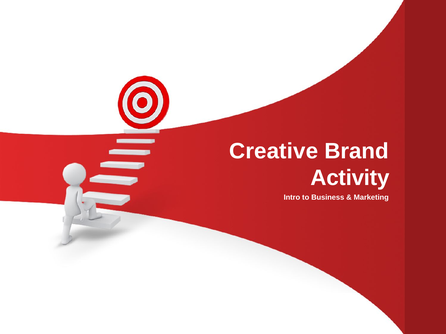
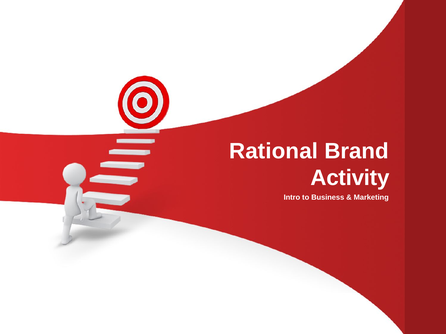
Creative: Creative -> Rational (274, 151)
